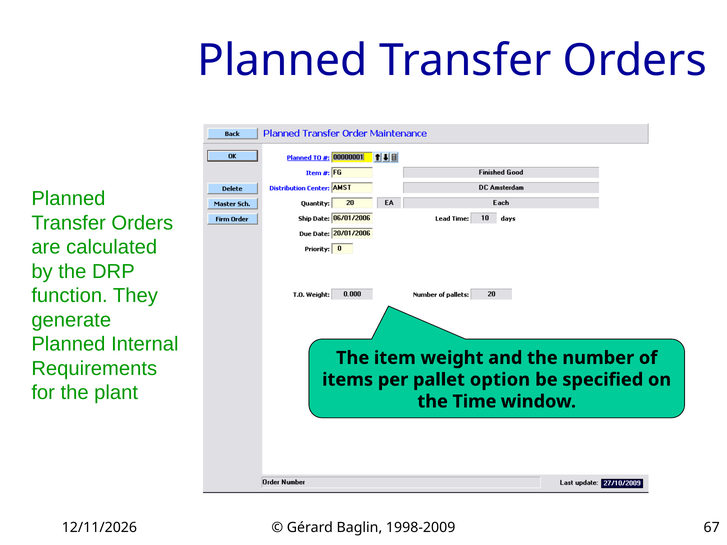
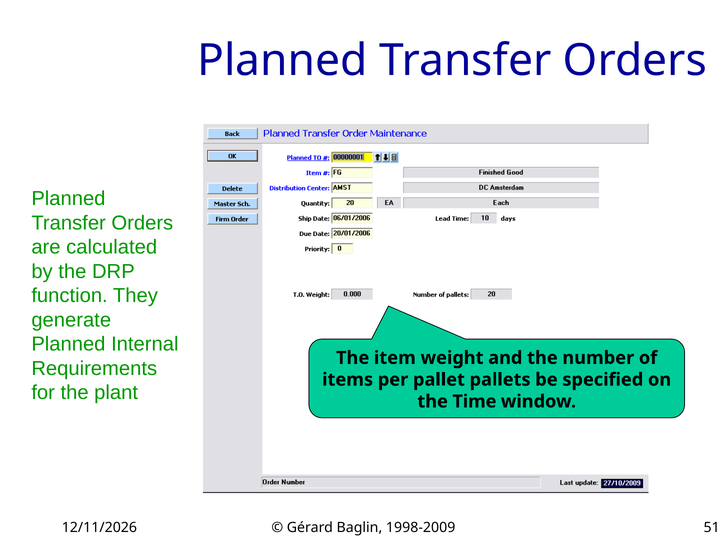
option: option -> pallets (500, 380)
67: 67 -> 51 (712, 528)
